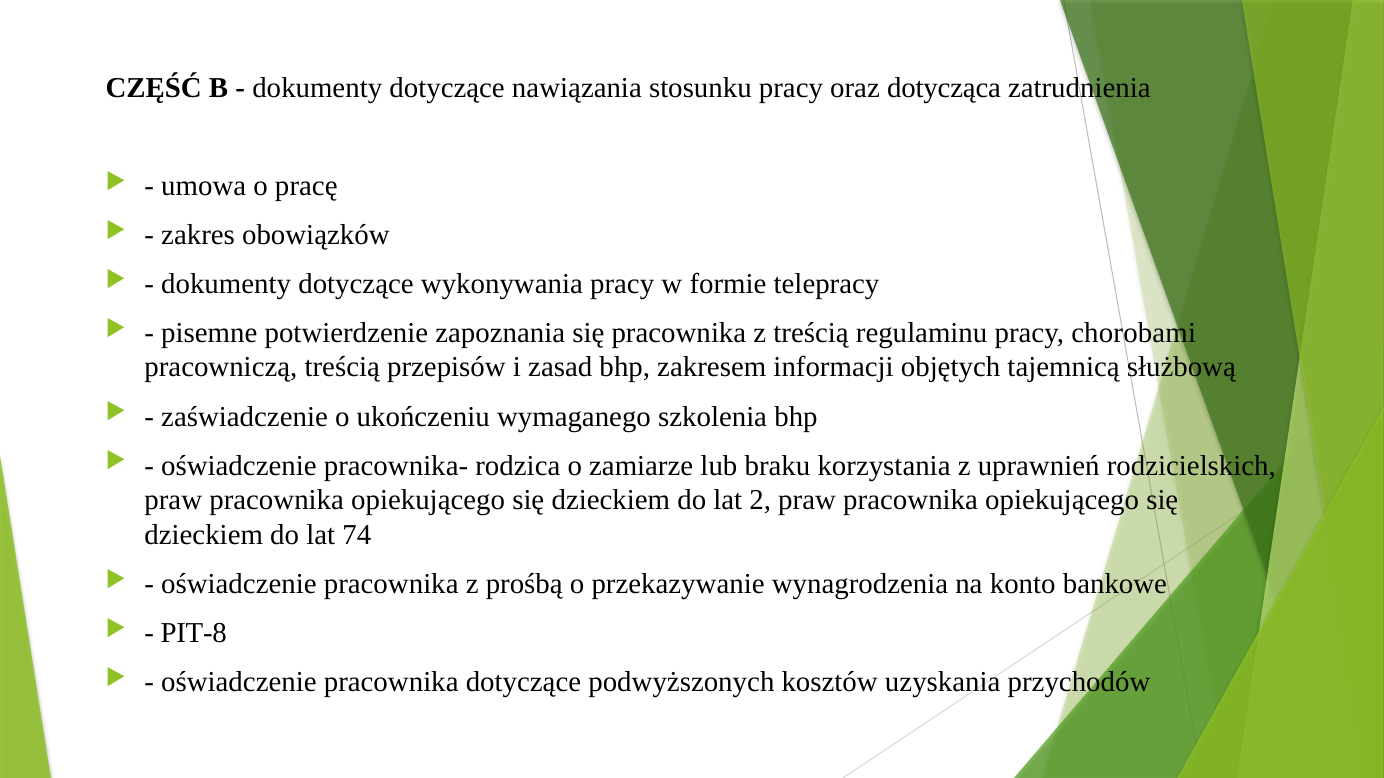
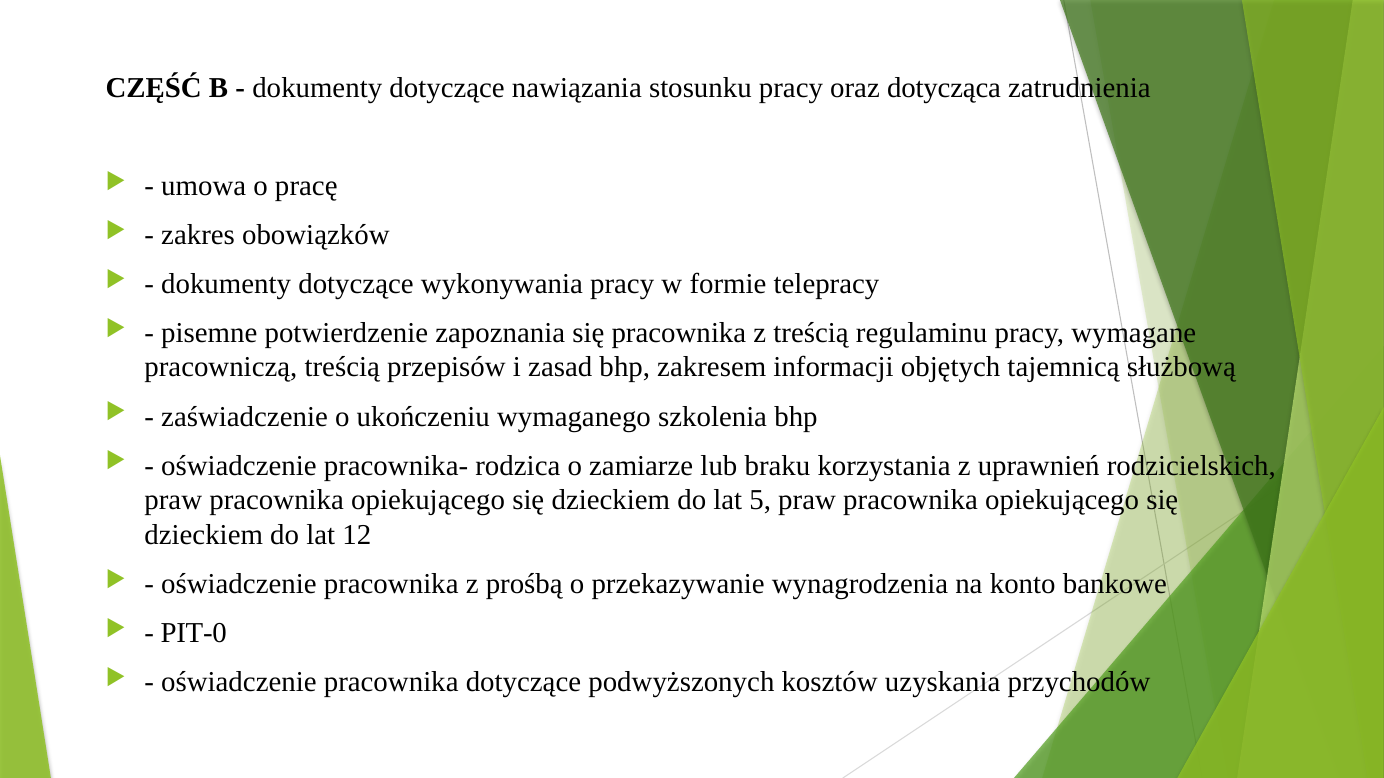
chorobami: chorobami -> wymagane (1134, 333)
2: 2 -> 5 (760, 501)
74: 74 -> 12 (357, 535)
PIT-8: PIT-8 -> PIT-0 (194, 633)
